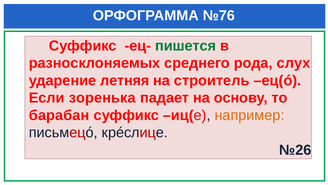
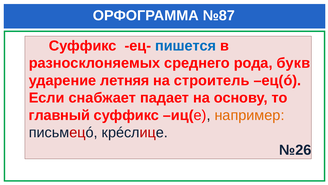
№76: №76 -> №87 (219, 16)
пишется colour: green -> blue (186, 46)
слух: слух -> букв (293, 63)
зоренька: зоренька -> снабжает (102, 98)
барабан: барабан -> главный (59, 115)
